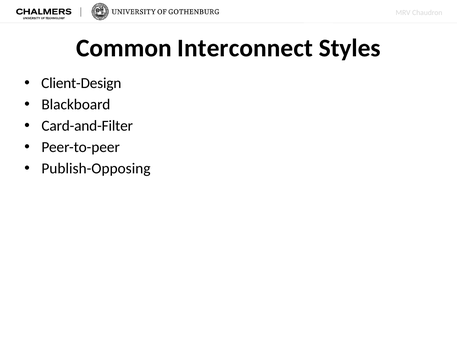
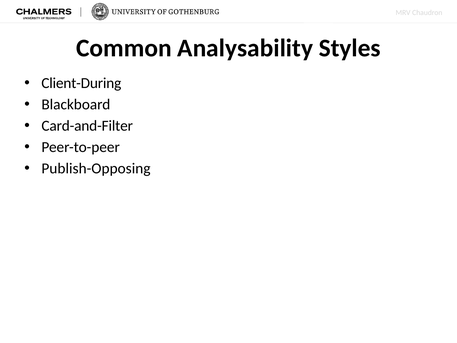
Interconnect: Interconnect -> Analysability (245, 48)
Client-Design: Client-Design -> Client-During (81, 83)
